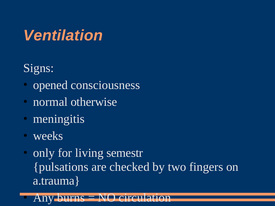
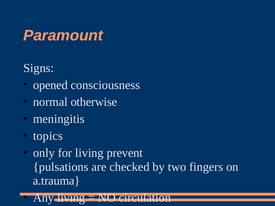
Ventilation: Ventilation -> Paramount (63, 36)
weeks: weeks -> topics (48, 136)
semestr: semestr -> prevent (125, 153)
Any burns: burns -> living (71, 198)
